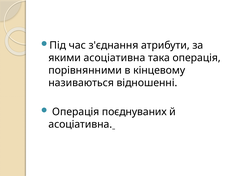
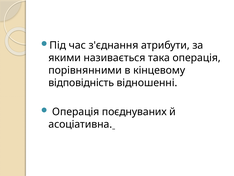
якими асоціативна: асоціативна -> називається (114, 58)
називаються: називаються -> відповідність (81, 83)
